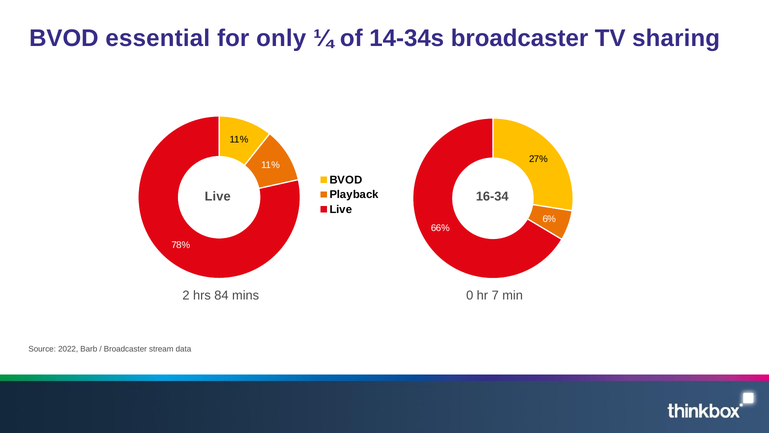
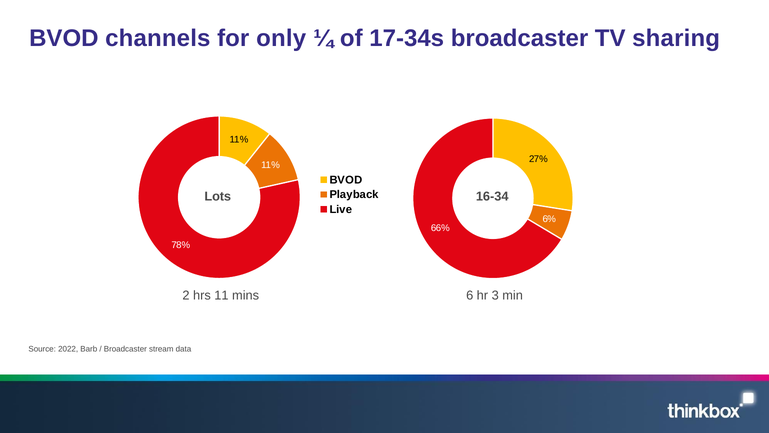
essential: essential -> channels (158, 38)
14-34s: 14-34s -> 17-34s (407, 38)
Live: Live -> Lots (218, 196)
84: 84 -> 11 (221, 295)
0: 0 -> 6 (470, 295)
7: 7 -> 3 (495, 295)
